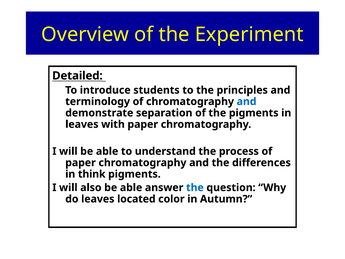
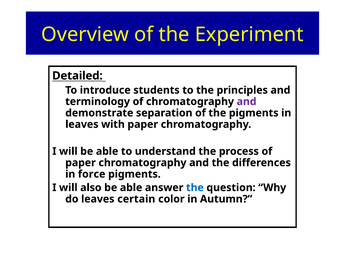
and colour: blue -> purple (247, 101)
think: think -> force (92, 174)
located: located -> certain (136, 199)
